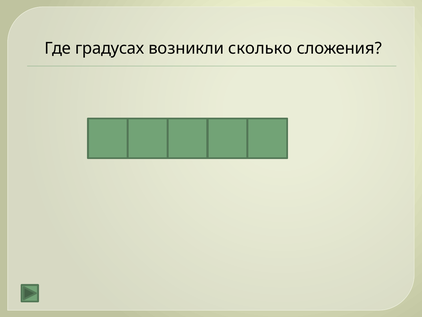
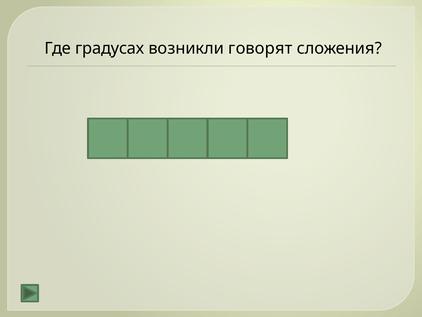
сколько: сколько -> говорят (260, 48)
